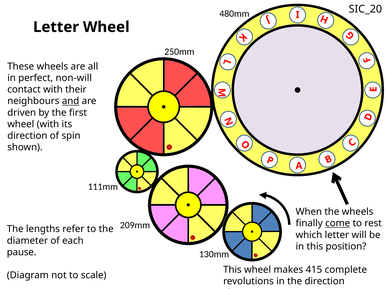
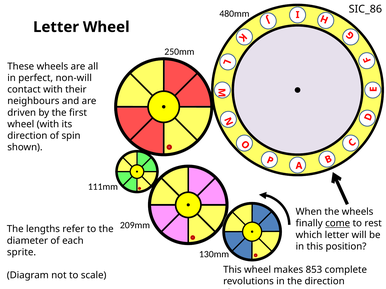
SIC_20: SIC_20 -> SIC_86 (365, 9)
and underline: present -> none (71, 101)
pause: pause -> sprite (22, 253)
415: 415 -> 853 (314, 270)
